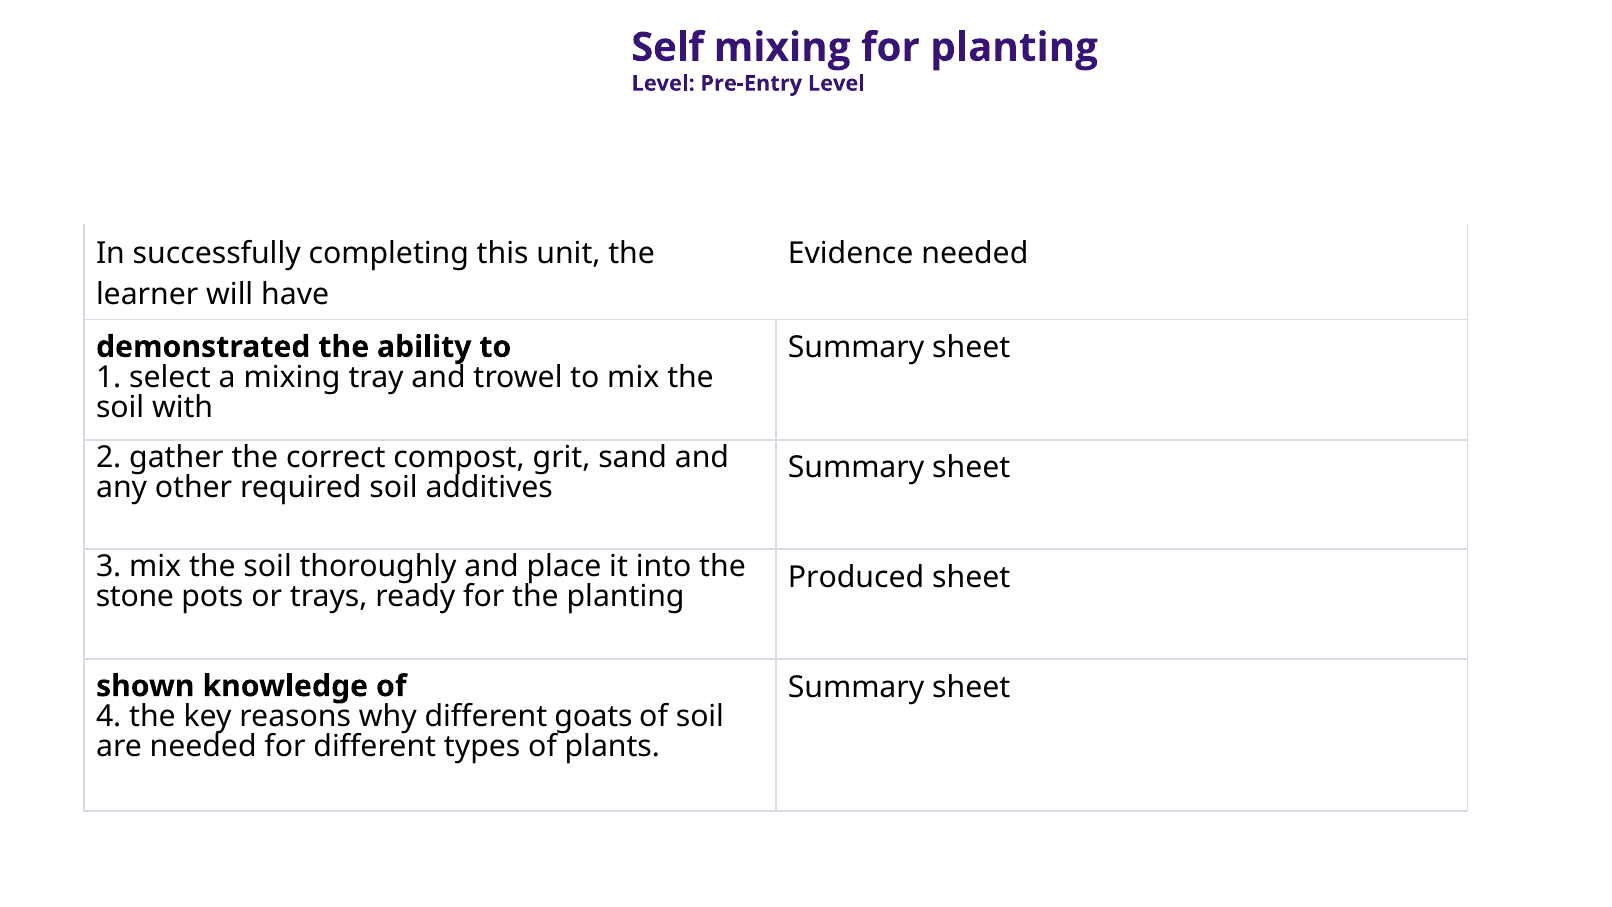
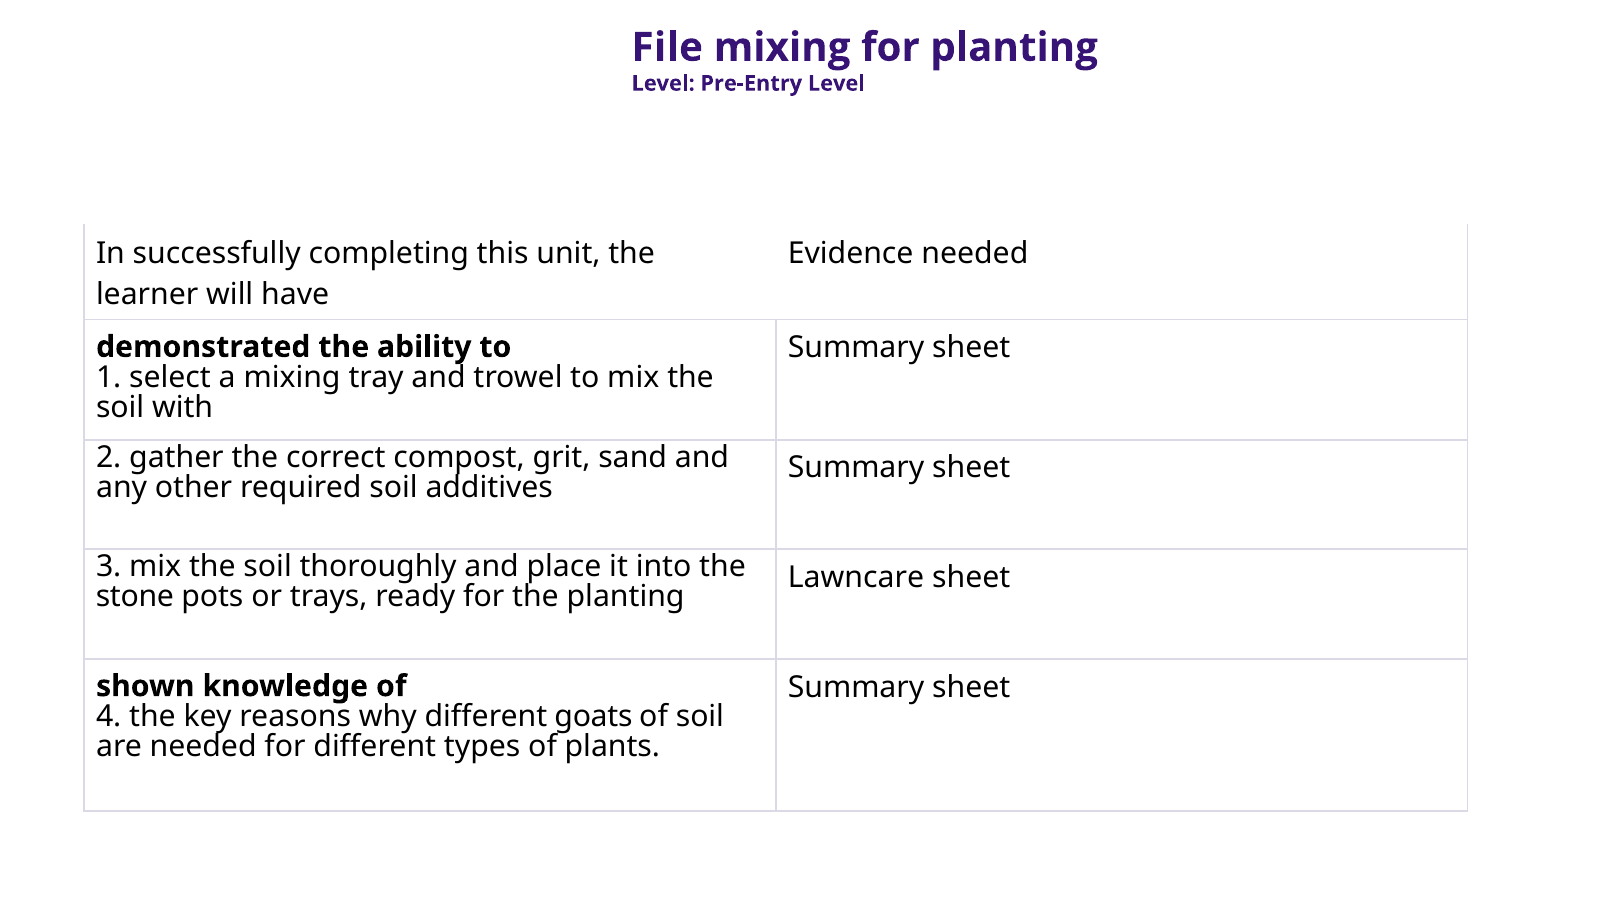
Self: Self -> File (667, 47)
Produced: Produced -> Lawncare (856, 577)
